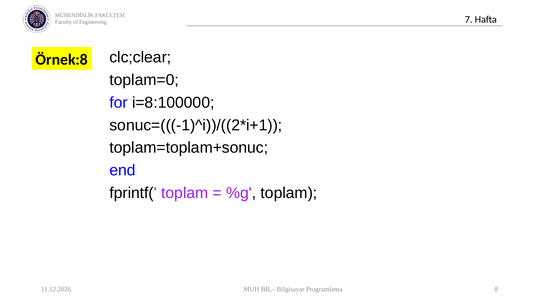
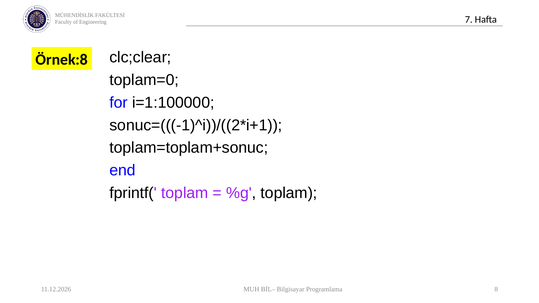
i=8:100000: i=8:100000 -> i=1:100000 (173, 103)
